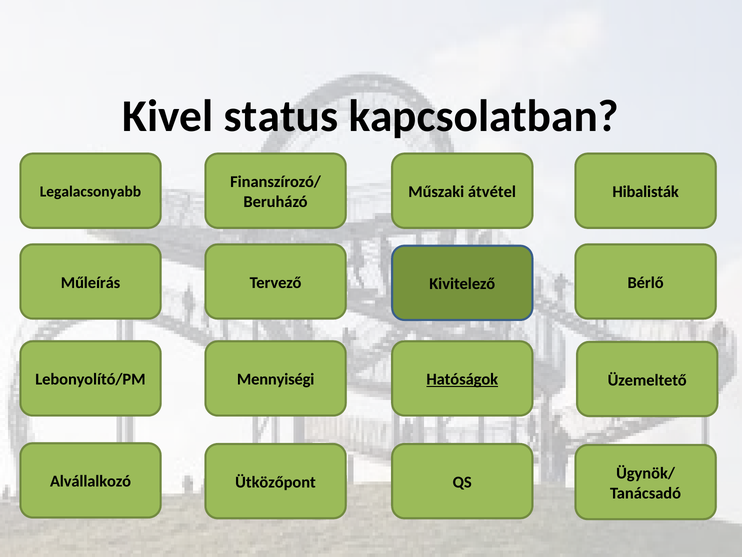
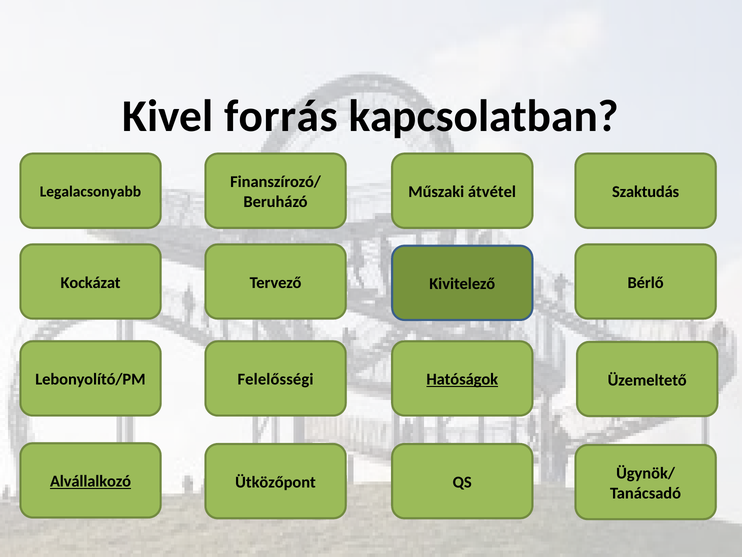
status: status -> forrás (281, 116)
Hibalisták: Hibalisták -> Szaktudás (646, 192)
Műleírás: Műleírás -> Kockázat (91, 282)
Mennyiségi: Mennyiségi -> Felelősségi (275, 379)
Alvállalkozó underline: none -> present (91, 481)
